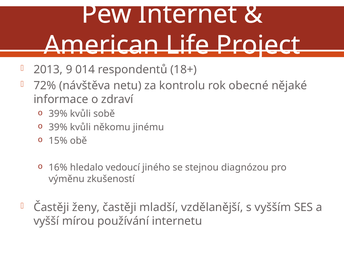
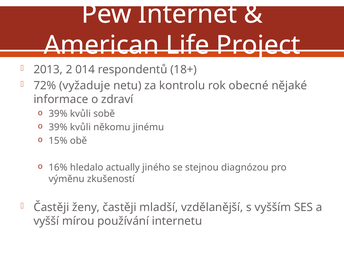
9: 9 -> 2 (69, 70)
návštěva: návštěva -> vyžaduje (85, 86)
vedoucí: vedoucí -> actually (123, 167)
